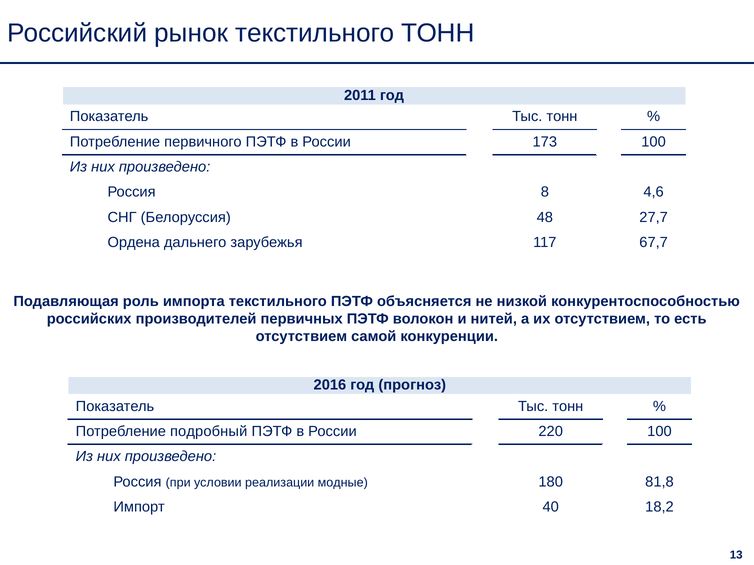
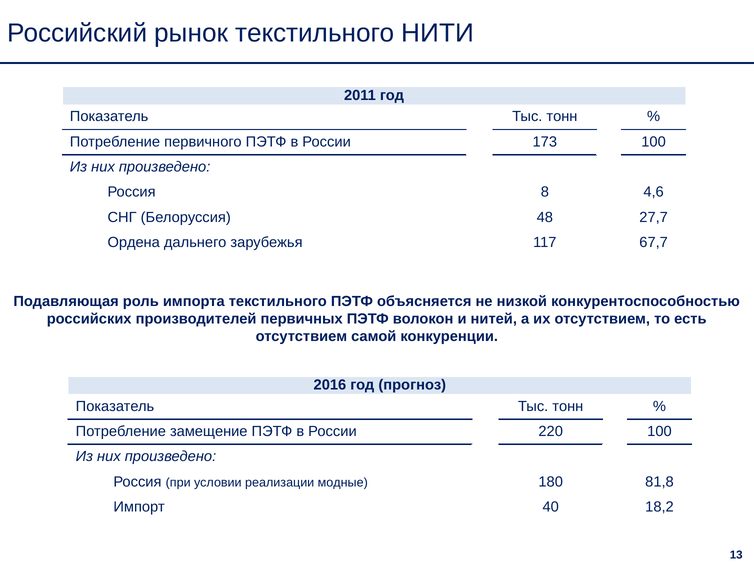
текстильного ТОНН: ТОНН -> НИТИ (438, 33)
подробный: подробный -> замещение (209, 432)
